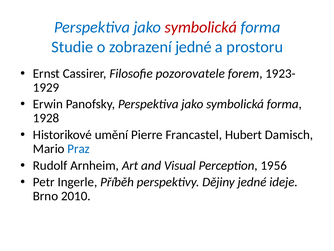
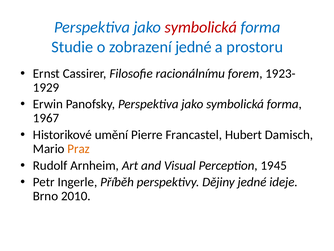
pozorovatele: pozorovatele -> racionálnímu (190, 73)
1928: 1928 -> 1967 (46, 118)
Praz colour: blue -> orange (79, 149)
1956: 1956 -> 1945 (274, 165)
